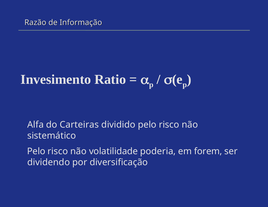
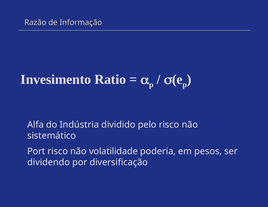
Carteiras: Carteiras -> Indústria (79, 125)
Pelo: Pelo -> Port (36, 151)
forem: forem -> pesos (208, 151)
